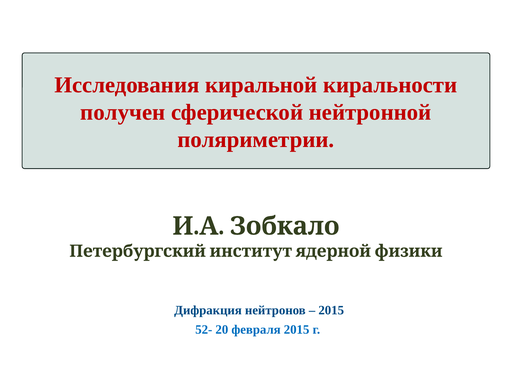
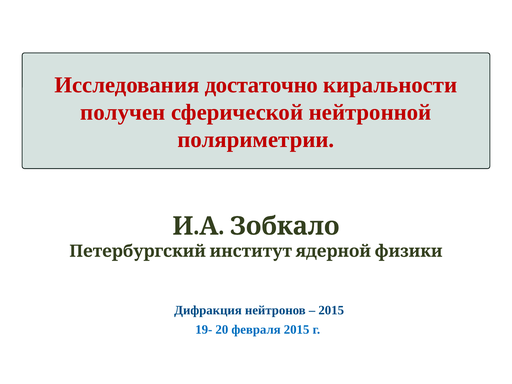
киральной: киральной -> достаточно (261, 85)
52-: 52- -> 19- (204, 329)
